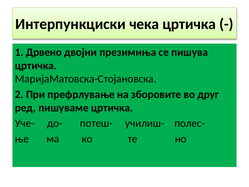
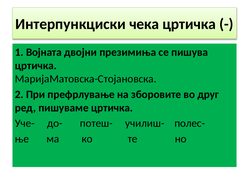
Дрвено: Дрвено -> Војната (44, 52)
